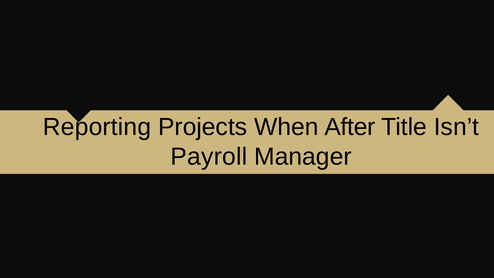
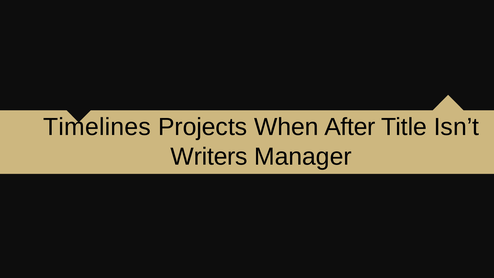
Reporting: Reporting -> Timelines (97, 127)
Payroll: Payroll -> Writers (209, 157)
